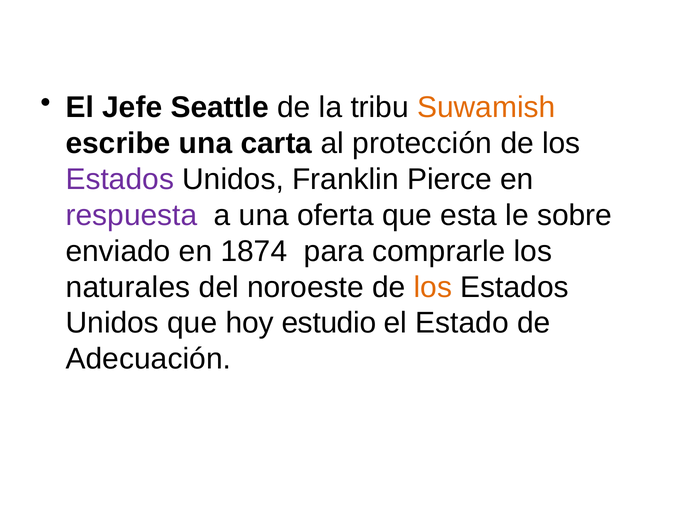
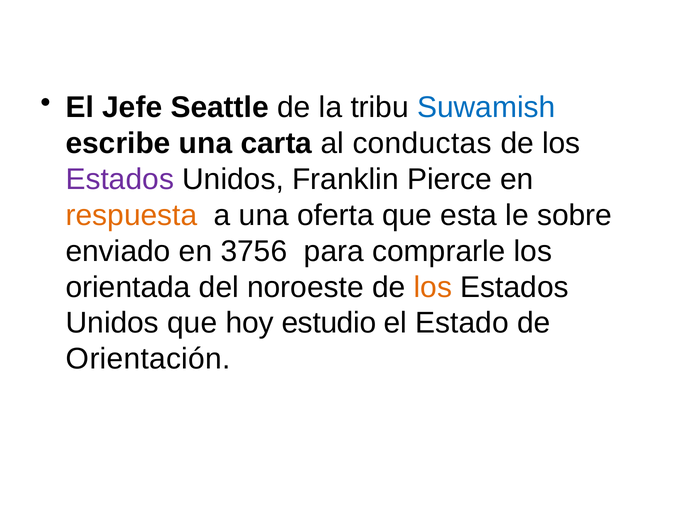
Suwamish colour: orange -> blue (486, 108)
protección: protección -> conductas (422, 144)
respuesta colour: purple -> orange (132, 216)
1874: 1874 -> 3756 (254, 252)
naturales: naturales -> orientada (128, 287)
Adecuación: Adecuación -> Orientación (148, 359)
